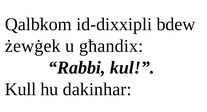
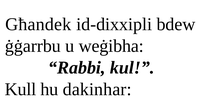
Qalbkom: Qalbkom -> Għandek (38, 24)
żewġek: żewġek -> ġġarrbu (33, 46)
għandix: għandix -> weġibha (111, 46)
